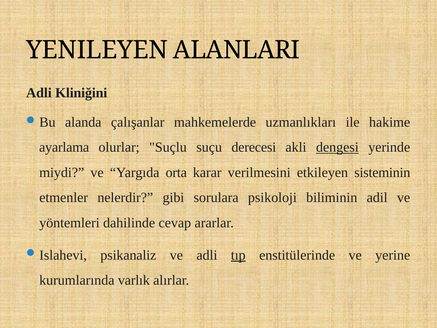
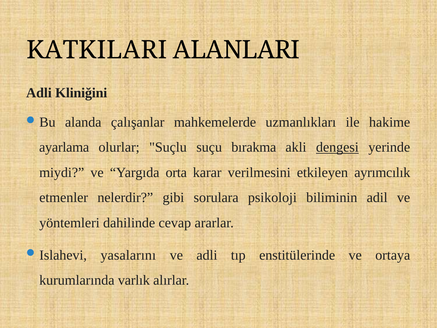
YENILEYEN: YENILEYEN -> KATKILARI (97, 50)
derecesi: derecesi -> bırakma (254, 147)
sisteminin: sisteminin -> ayrımcılık (382, 172)
psikanaliz: psikanaliz -> yasalarını (128, 255)
tıp underline: present -> none (238, 255)
yerine: yerine -> ortaya (393, 255)
